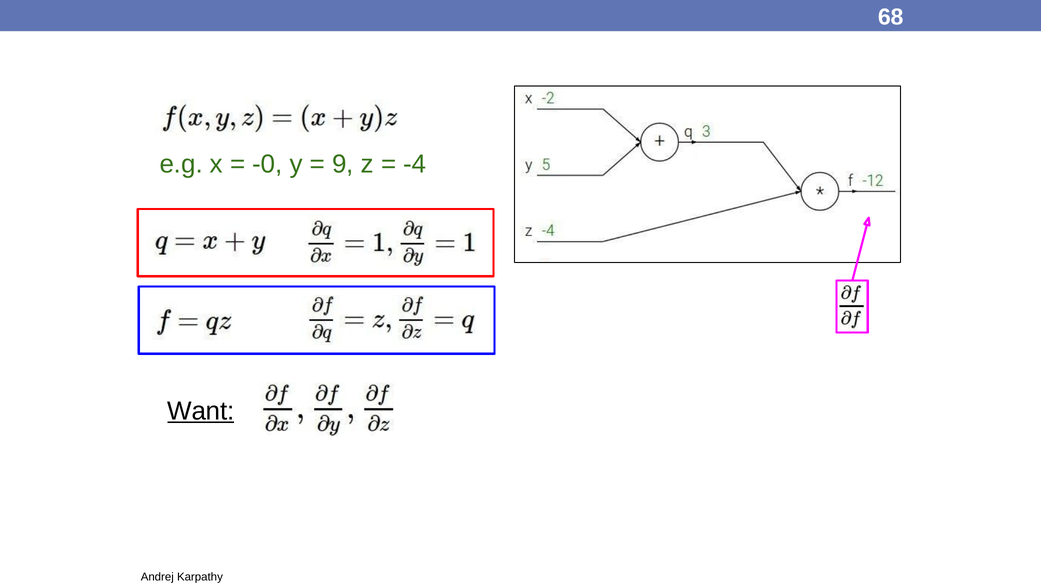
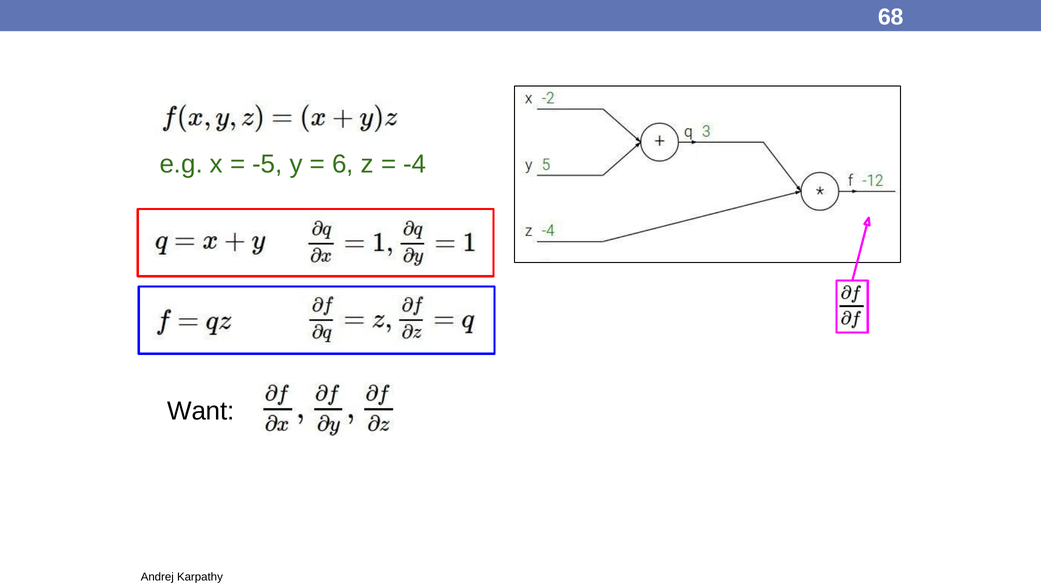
-0: -0 -> -5 (267, 164)
9: 9 -> 6 (343, 164)
Want underline: present -> none (201, 411)
